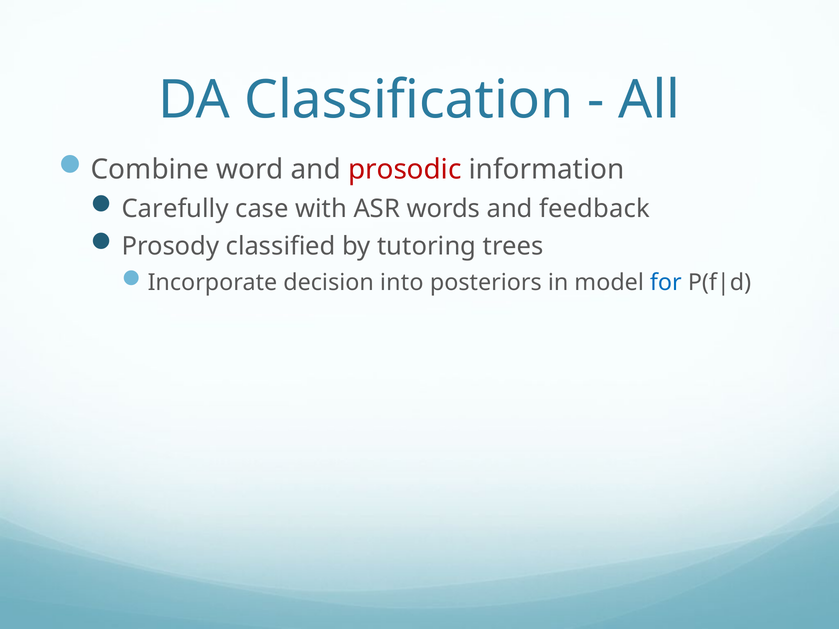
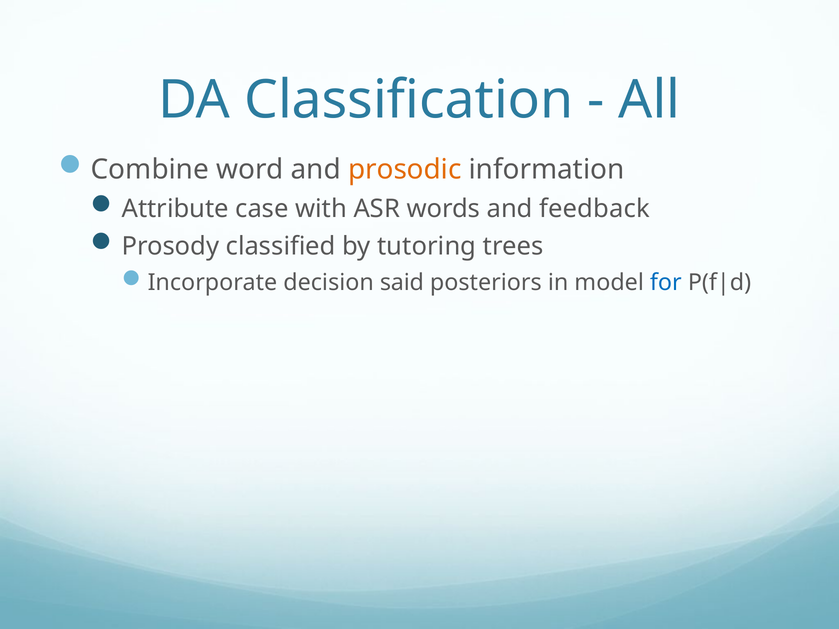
prosodic colour: red -> orange (405, 170)
Carefully: Carefully -> Attribute (175, 209)
into: into -> said (402, 283)
